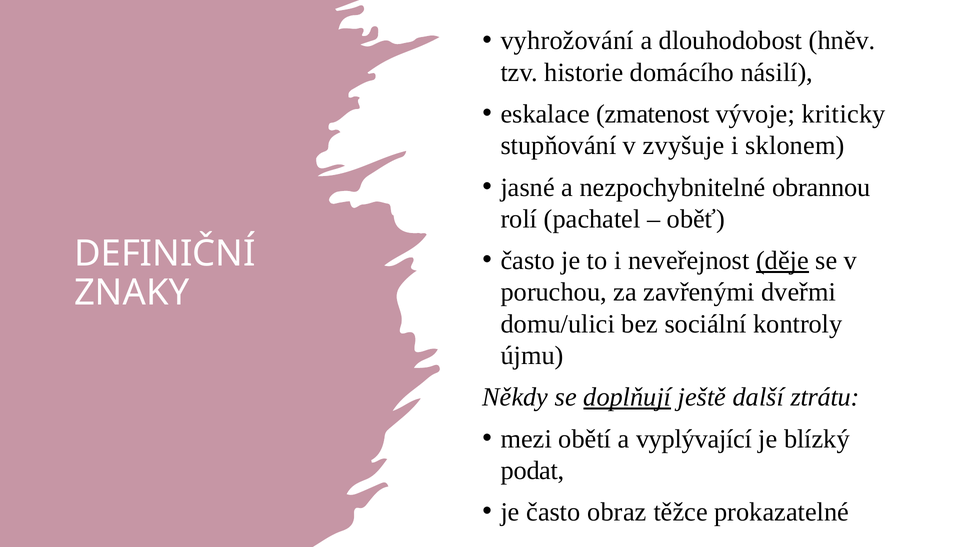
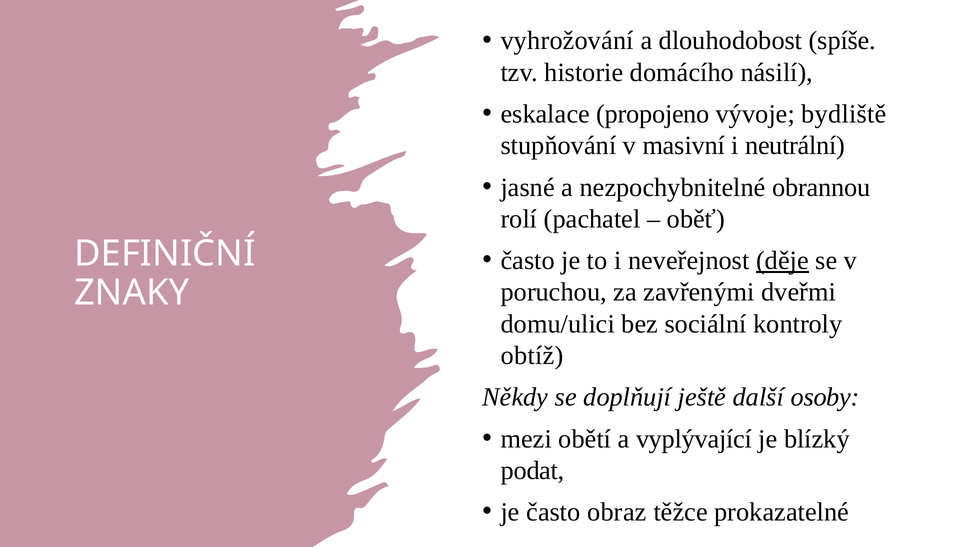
hněv: hněv -> spíše (842, 41)
zmatenost: zmatenost -> propojeno (653, 114)
kriticky: kriticky -> bydliště (844, 114)
zvyšuje: zvyšuje -> masivní (684, 146)
sklonem: sklonem -> neutrální (795, 146)
újmu: újmu -> obtíž (532, 356)
doplňují underline: present -> none (627, 397)
ztrátu: ztrátu -> osoby (825, 397)
